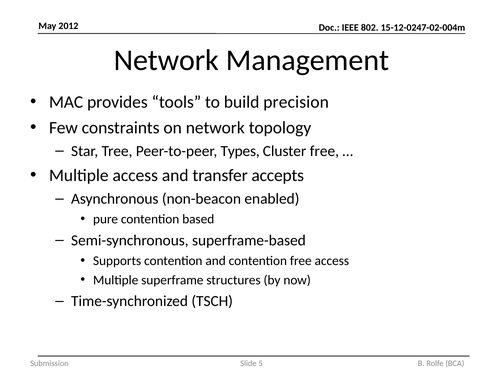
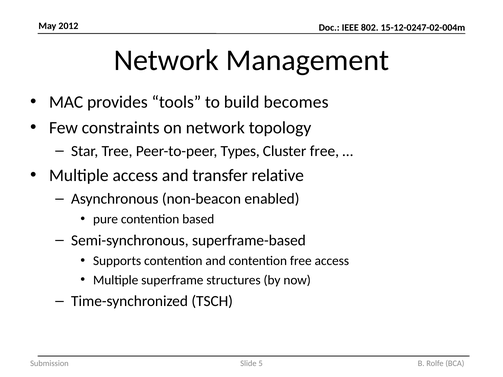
precision: precision -> becomes (296, 102)
accepts: accepts -> relative (278, 175)
